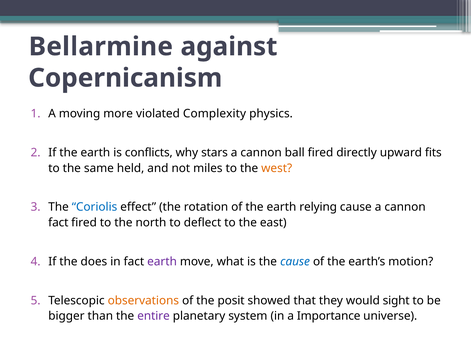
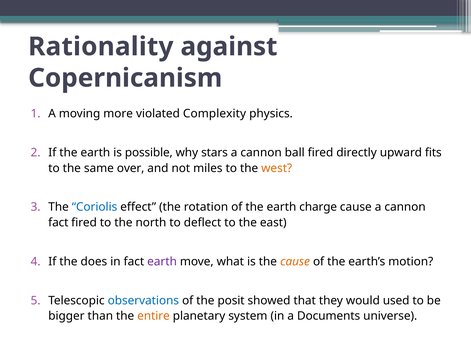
Bellarmine: Bellarmine -> Rationality (101, 47)
conflicts: conflicts -> possible (149, 153)
held: held -> over (131, 168)
relying: relying -> charge (318, 207)
cause colour: blue -> orange (295, 262)
observations colour: orange -> blue (143, 301)
sight: sight -> used (396, 301)
entire colour: purple -> orange (154, 316)
Importance: Importance -> Documents (329, 316)
